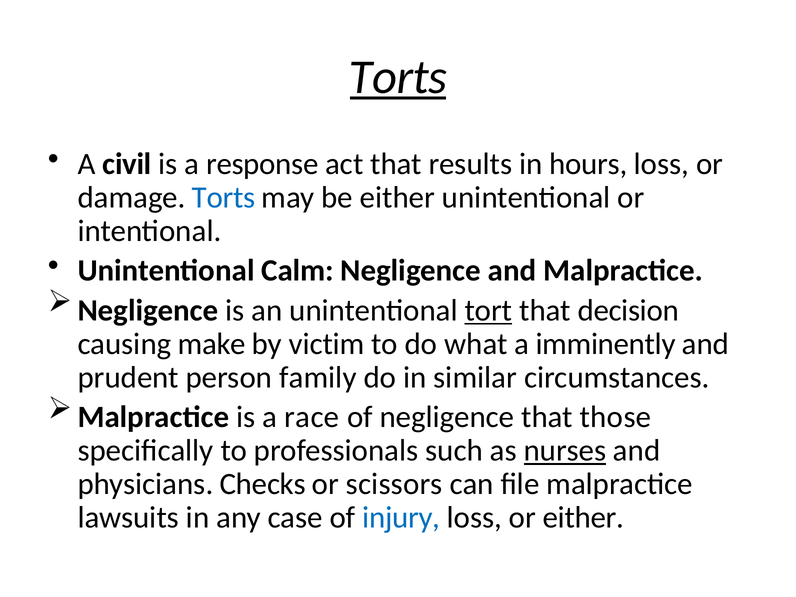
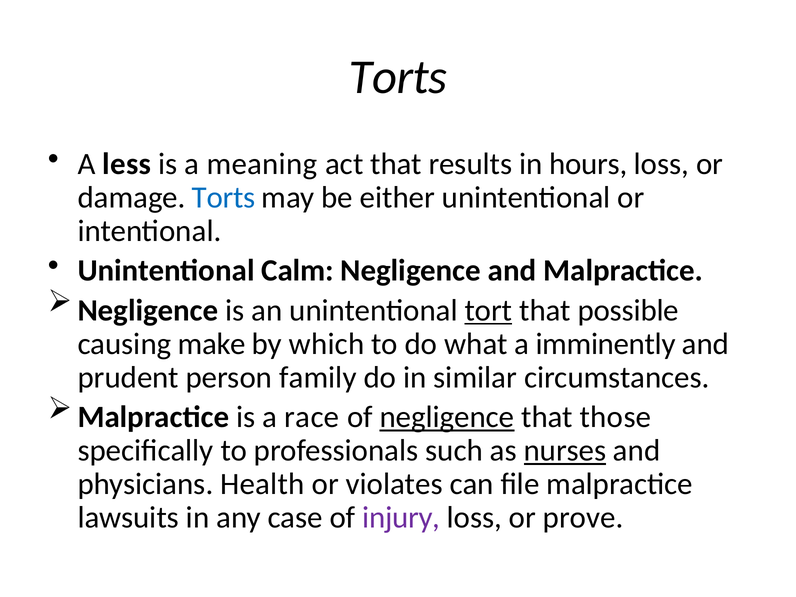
Torts underline: present -> none (398, 77)
civil: civil -> less (127, 164)
response: response -> meaning (262, 164)
decision: decision -> possible (628, 311)
victim: victim -> which (327, 344)
negligence underline: none -> present (447, 417)
Checks: Checks -> Health (262, 484)
scissors: scissors -> violates (394, 484)
injury colour: blue -> purple (401, 517)
or either: either -> prove (583, 517)
